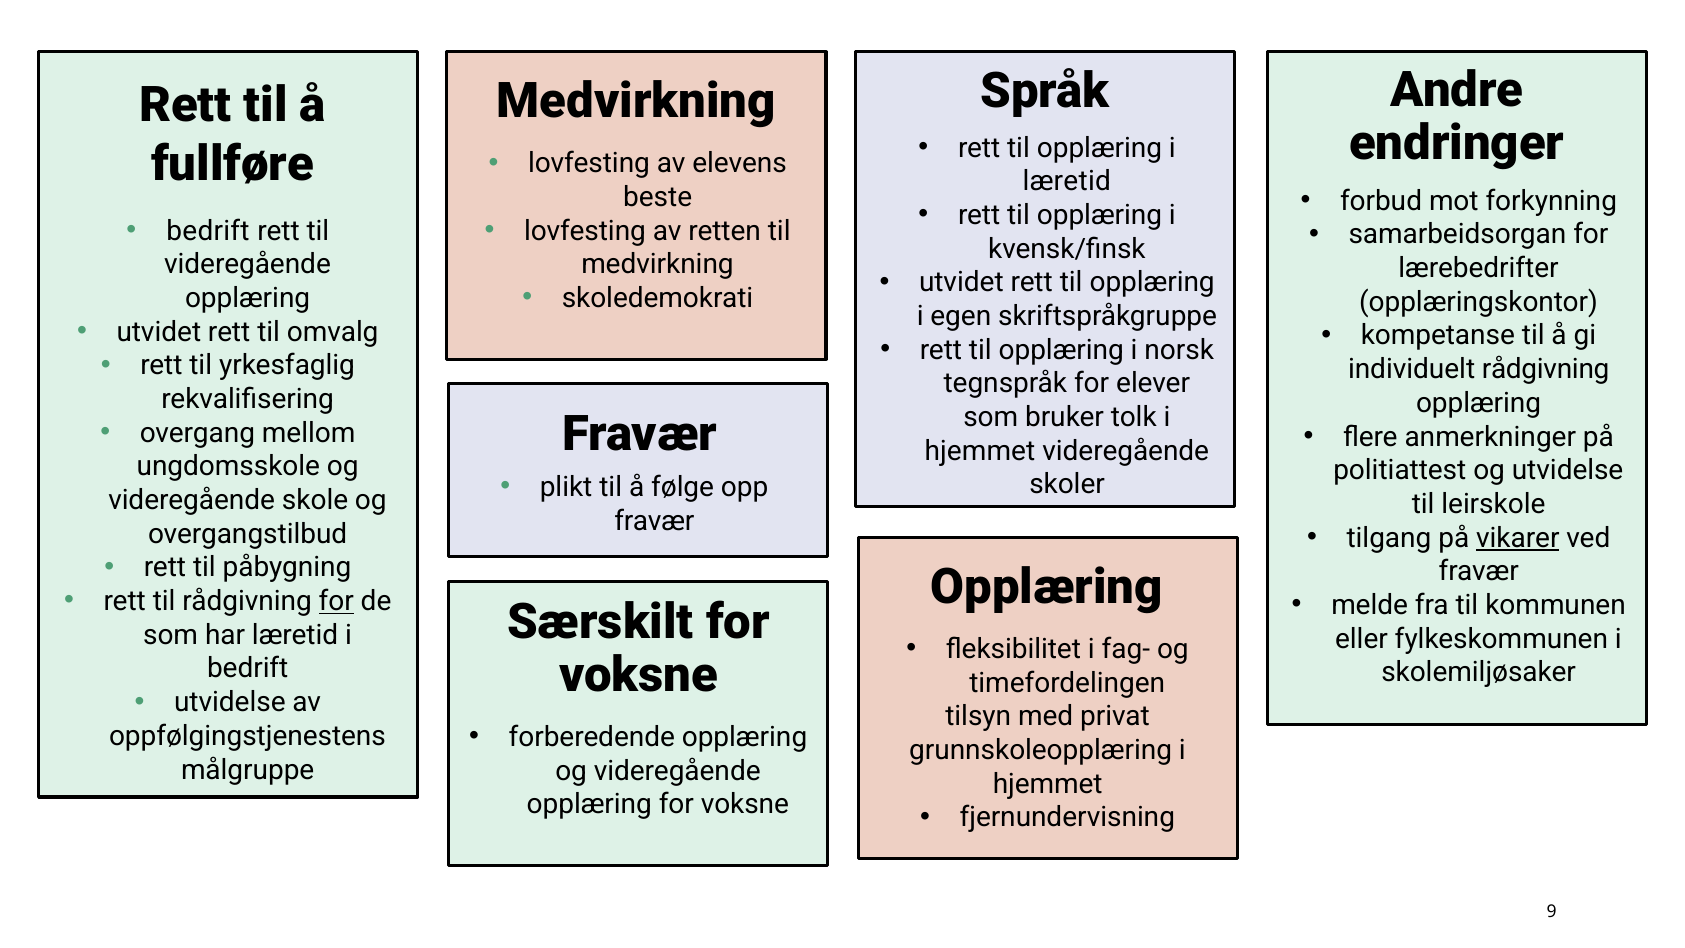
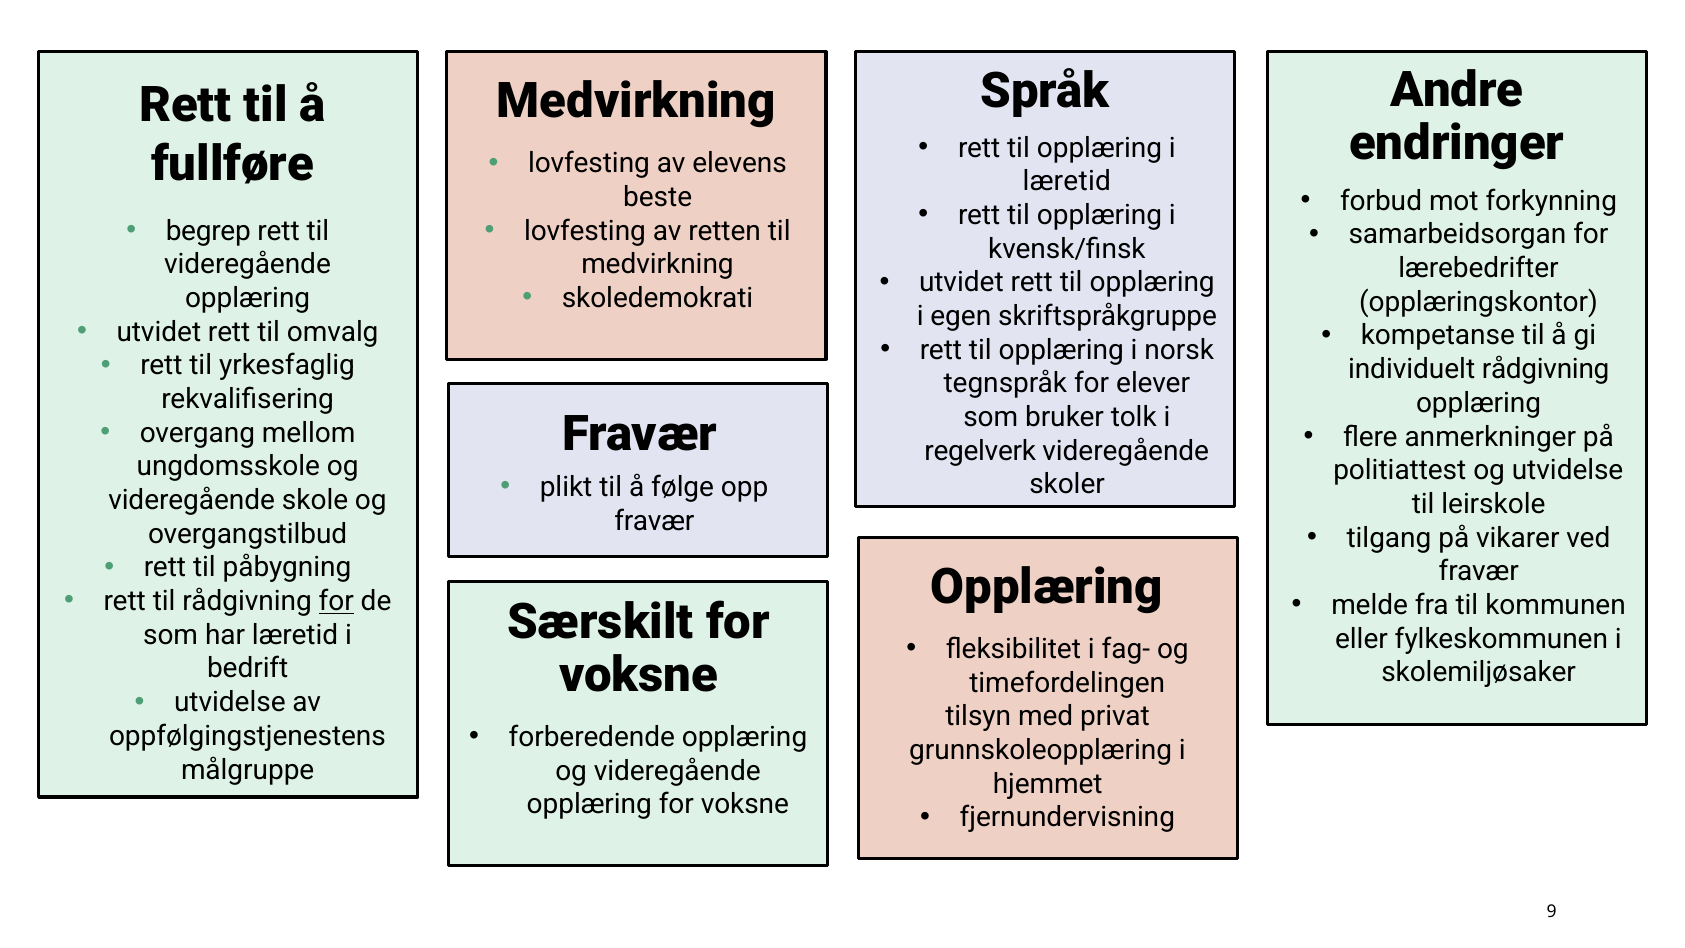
bedrift: bedrift -> begrep (208, 231)
hjemmet: hjemmet -> regelverk (980, 451)
vikarer underline: present -> none (1518, 538)
